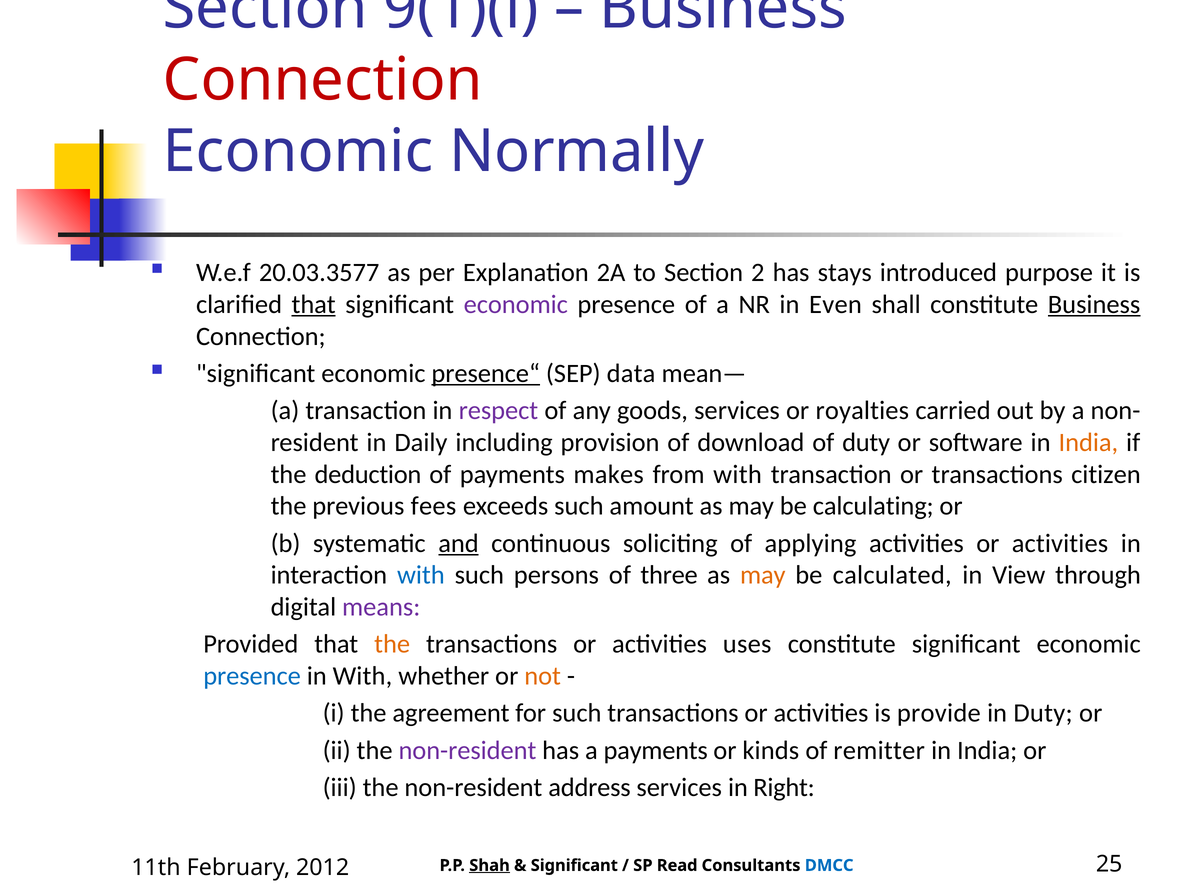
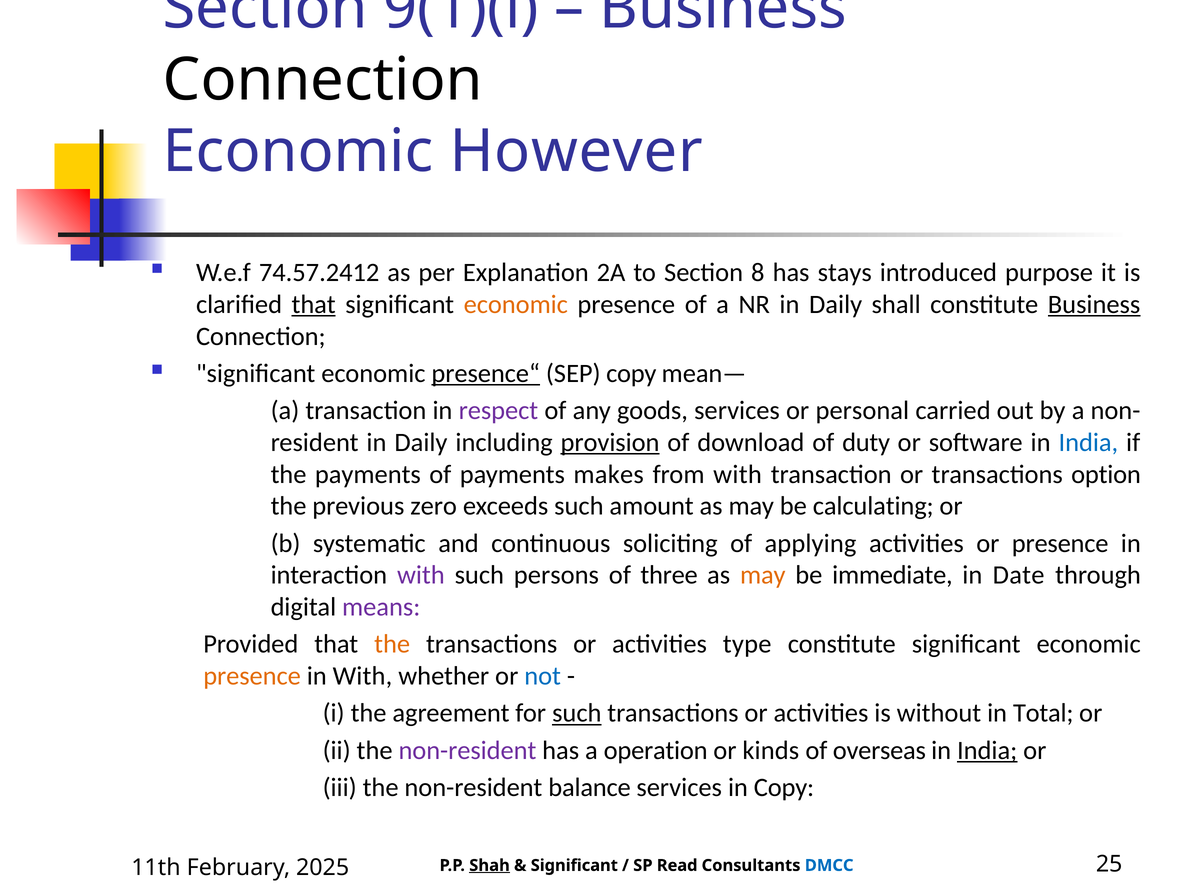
Connection colour: red -> black (323, 80)
Normally: Normally -> However (576, 151)
20.03.3577: 20.03.3577 -> 74.57.2412 (319, 272)
2: 2 -> 8 (758, 272)
economic colour: purple -> orange (516, 304)
NR in Even: Even -> Daily (836, 304)
SEP data: data -> copy (631, 373)
royalties: royalties -> personal (862, 410)
provision underline: none -> present (610, 442)
India colour: orange -> blue (1088, 442)
the deduction: deduction -> payments (368, 474)
citizen: citizen -> option (1106, 474)
fees: fees -> zero (434, 506)
and underline: present -> none (459, 543)
activities or activities: activities -> presence (1060, 543)
with colour: blue -> purple (421, 575)
calculated: calculated -> immediate (892, 575)
View: View -> Date (1019, 575)
uses: uses -> type (747, 644)
presence colour: blue -> orange (252, 676)
not colour: orange -> blue (543, 676)
such underline: none -> present (577, 713)
provide: provide -> without (939, 713)
in Duty: Duty -> Total (1043, 713)
a payments: payments -> operation (656, 750)
remitter: remitter -> overseas (879, 750)
India underline: none -> present (987, 750)
address: address -> balance (590, 787)
in Right: Right -> Copy (784, 787)
2012: 2012 -> 2025 (323, 867)
